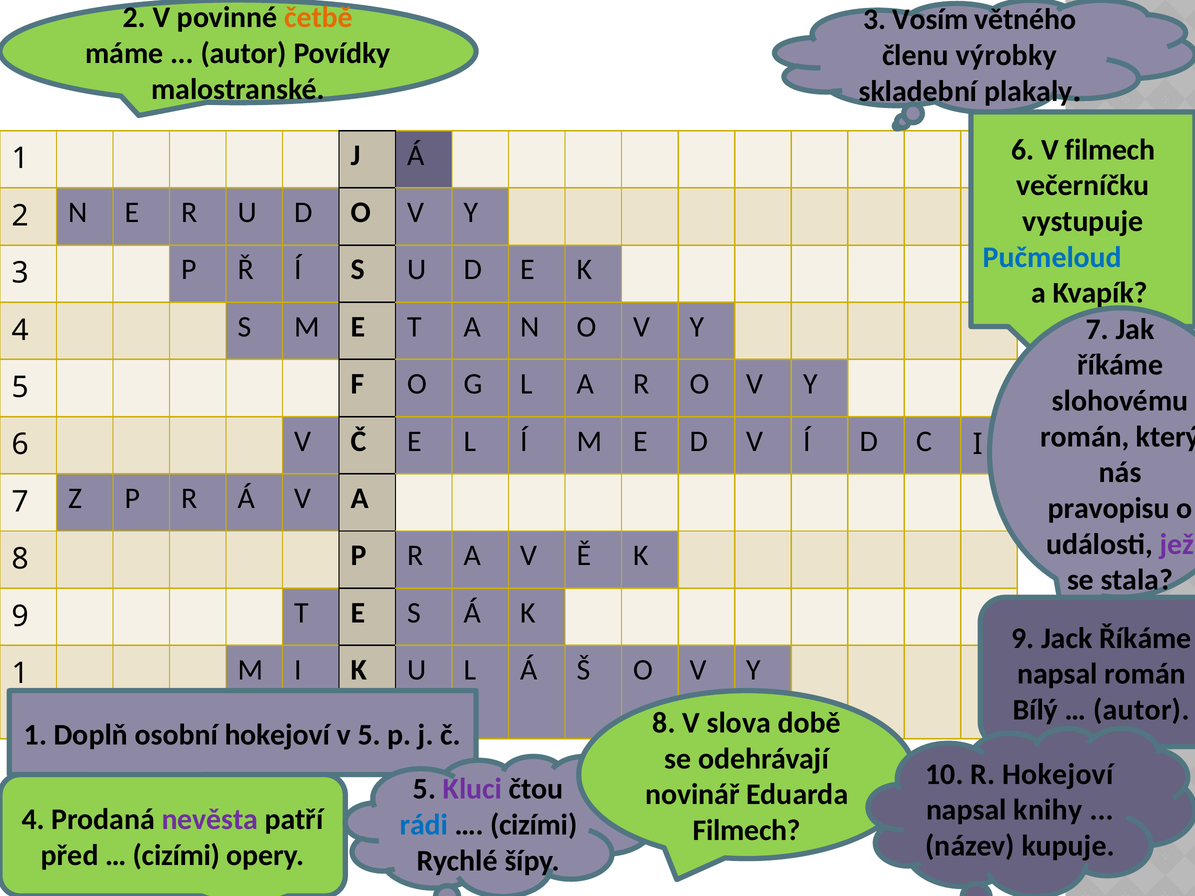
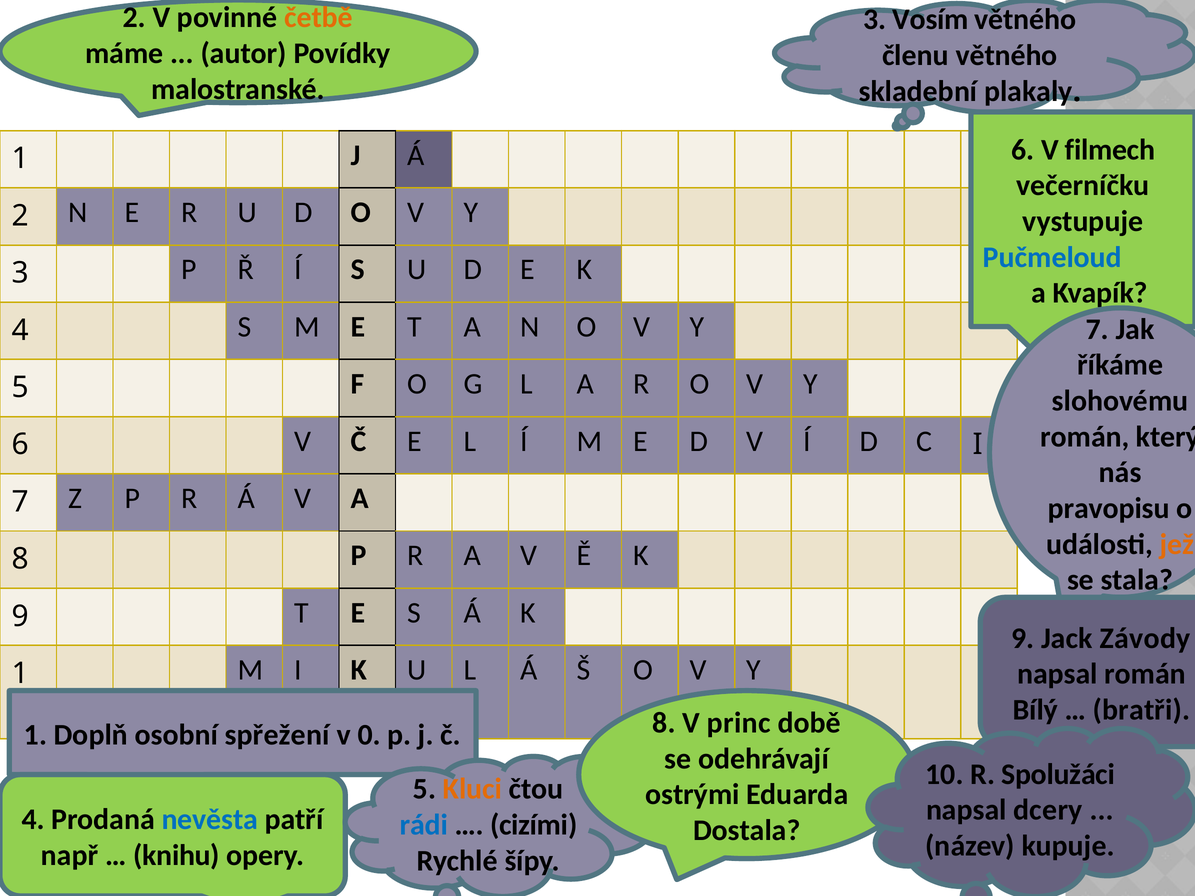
členu výrobky: výrobky -> větného (1007, 55)
jež colour: purple -> orange (1177, 544)
Jack Říkáme: Říkáme -> Závody (1145, 638)
autor: autor -> bratři (1141, 710)
slova: slova -> princ (739, 723)
osobní hokejoví: hokejoví -> spřežení (277, 735)
v 5: 5 -> 0 (369, 735)
R Hokejoví: Hokejoví -> Spolužáci (1058, 775)
Kluci colour: purple -> orange (473, 789)
novinář: novinář -> ostrými (692, 795)
knihy: knihy -> dcery (1048, 810)
nevěsta colour: purple -> blue (210, 820)
Filmech: Filmech -> Dostala (747, 831)
před: před -> např (69, 855)
cizími: cizími -> knihu (177, 855)
